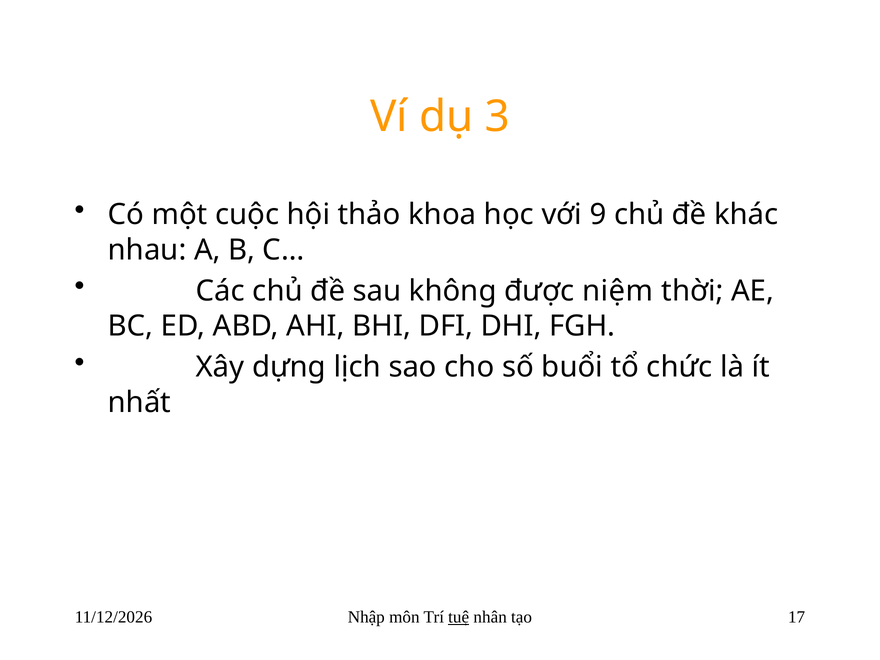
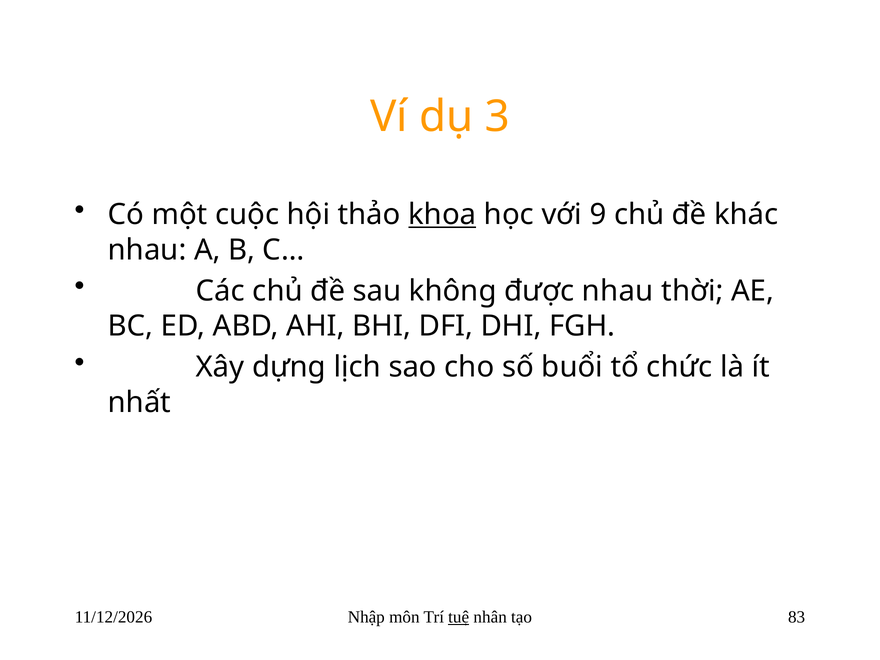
khoa underline: none -> present (442, 215)
được niệm: niệm -> nhau (618, 291)
17: 17 -> 83 (797, 617)
